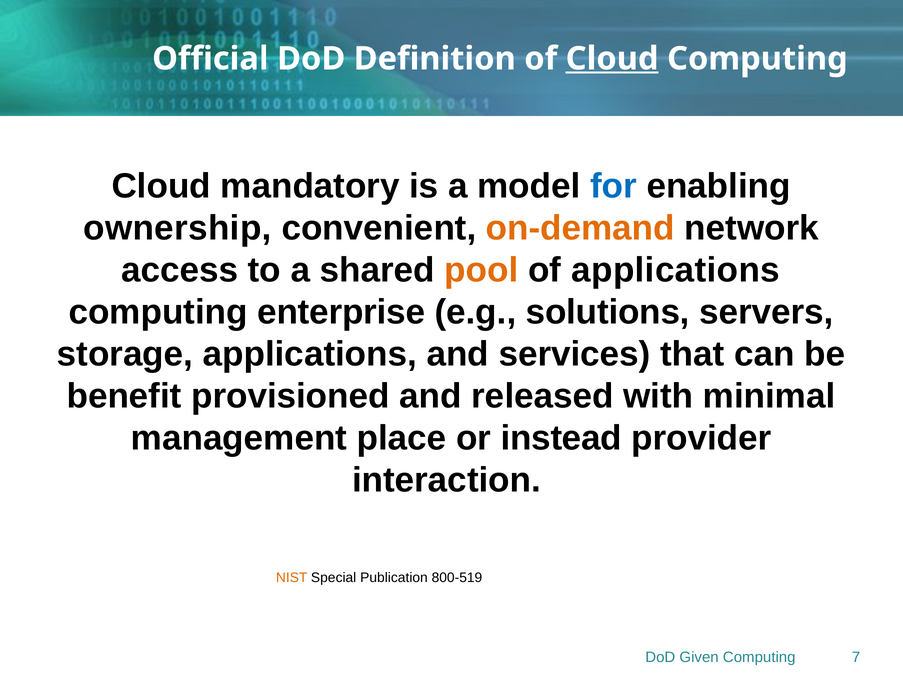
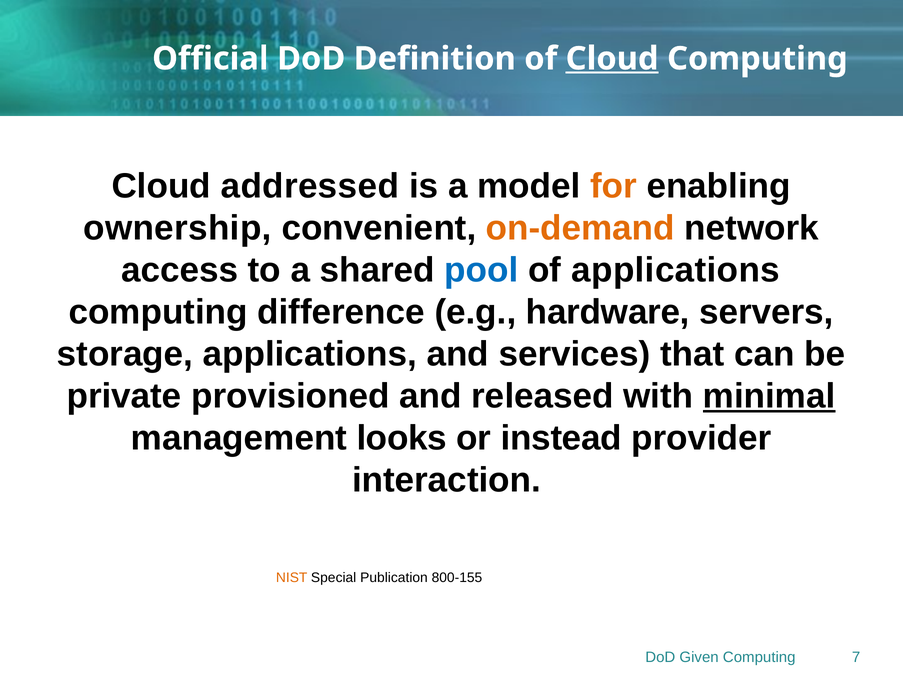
mandatory: mandatory -> addressed (310, 186)
for colour: blue -> orange (614, 186)
pool colour: orange -> blue (481, 270)
enterprise: enterprise -> difference (341, 312)
solutions: solutions -> hardware (608, 312)
benefit: benefit -> private (124, 396)
minimal underline: none -> present (769, 396)
place: place -> looks (402, 438)
800-519: 800-519 -> 800-155 (457, 578)
